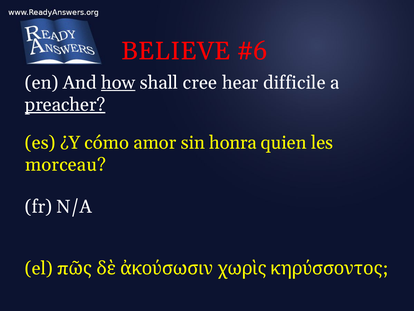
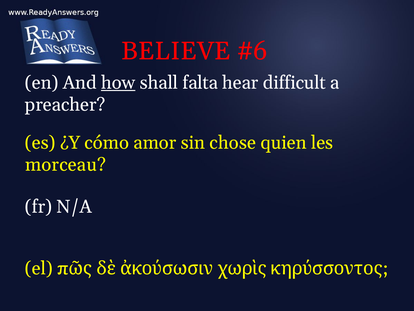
cree: cree -> falta (200, 82)
difficile: difficile -> difficult (294, 82)
preacher underline: present -> none (65, 105)
honra: honra -> chose (233, 142)
